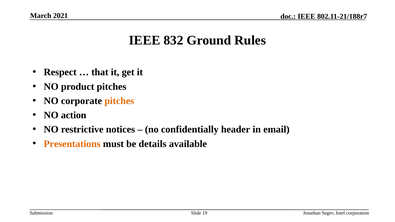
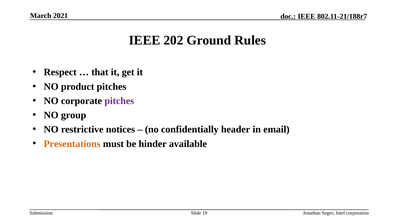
832: 832 -> 202 (174, 40)
pitches colour: orange -> purple (119, 101)
action: action -> group (74, 115)
details: details -> hinder (153, 144)
